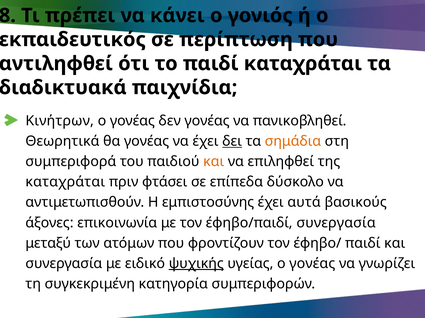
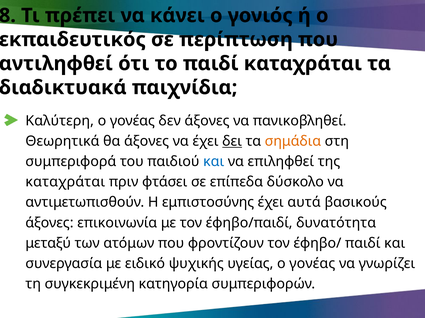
Κινήτρων: Κινήτρων -> Καλύτερη (60, 121)
δεν γονέας: γονέας -> άξονες (207, 121)
θα γονέας: γονέας -> άξονες (147, 142)
και colour: orange -> blue (214, 162)
έφηβο/παιδί συνεργασία: συνεργασία -> δυνατότητα (336, 223)
ψυχικής underline: present -> none (196, 264)
